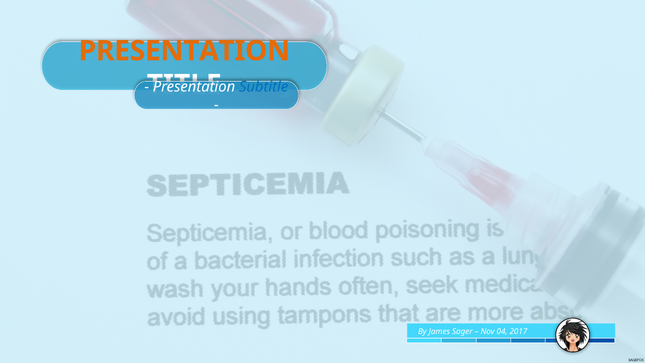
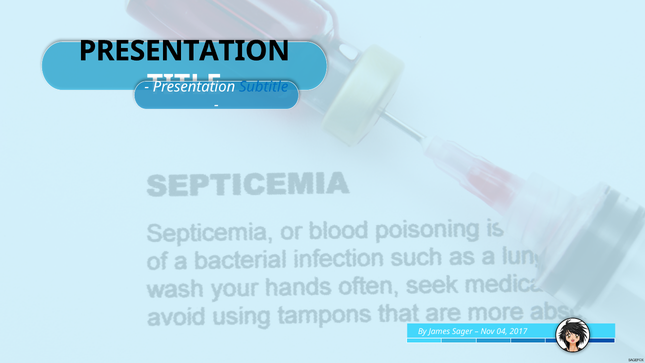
PRESENTATION colour: orange -> black (184, 51)
